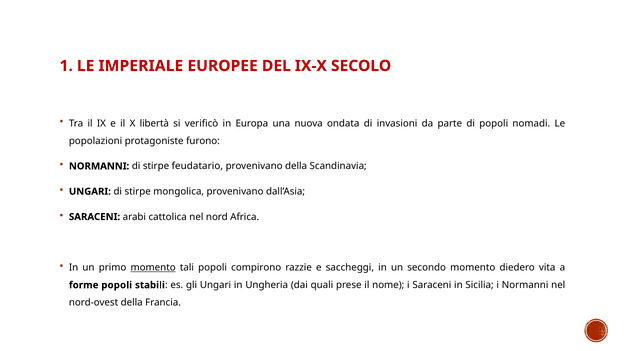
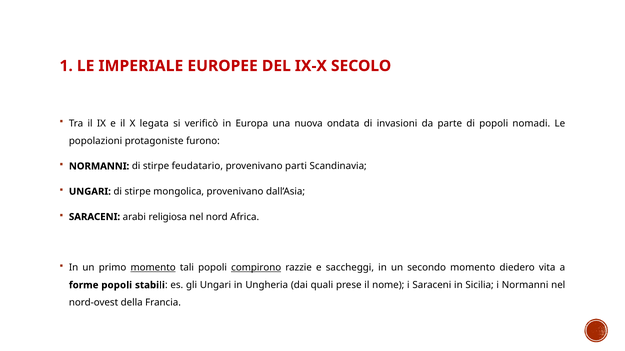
libertà: libertà -> legata (154, 123)
provenivano della: della -> parti (296, 166)
cattolica: cattolica -> religiosa (168, 217)
compirono underline: none -> present (256, 268)
